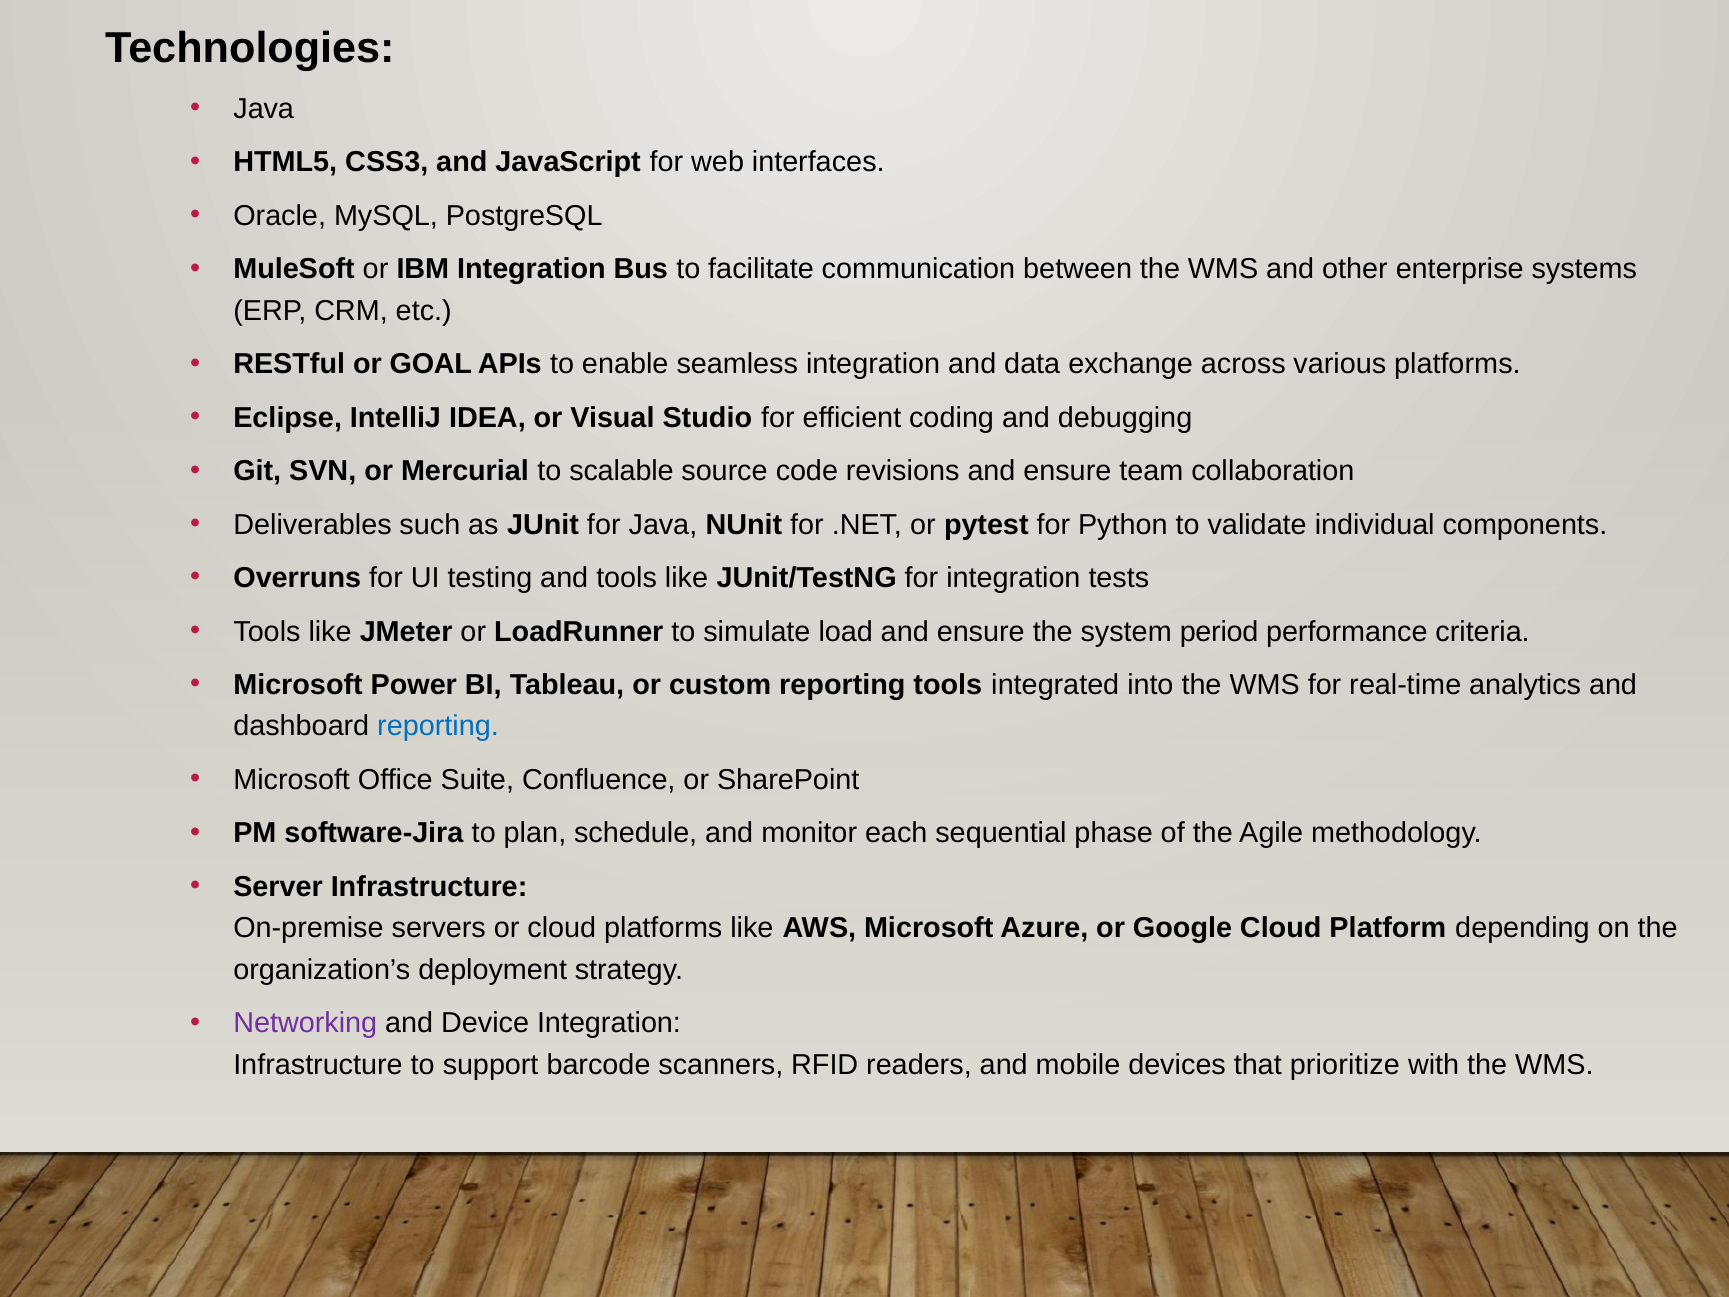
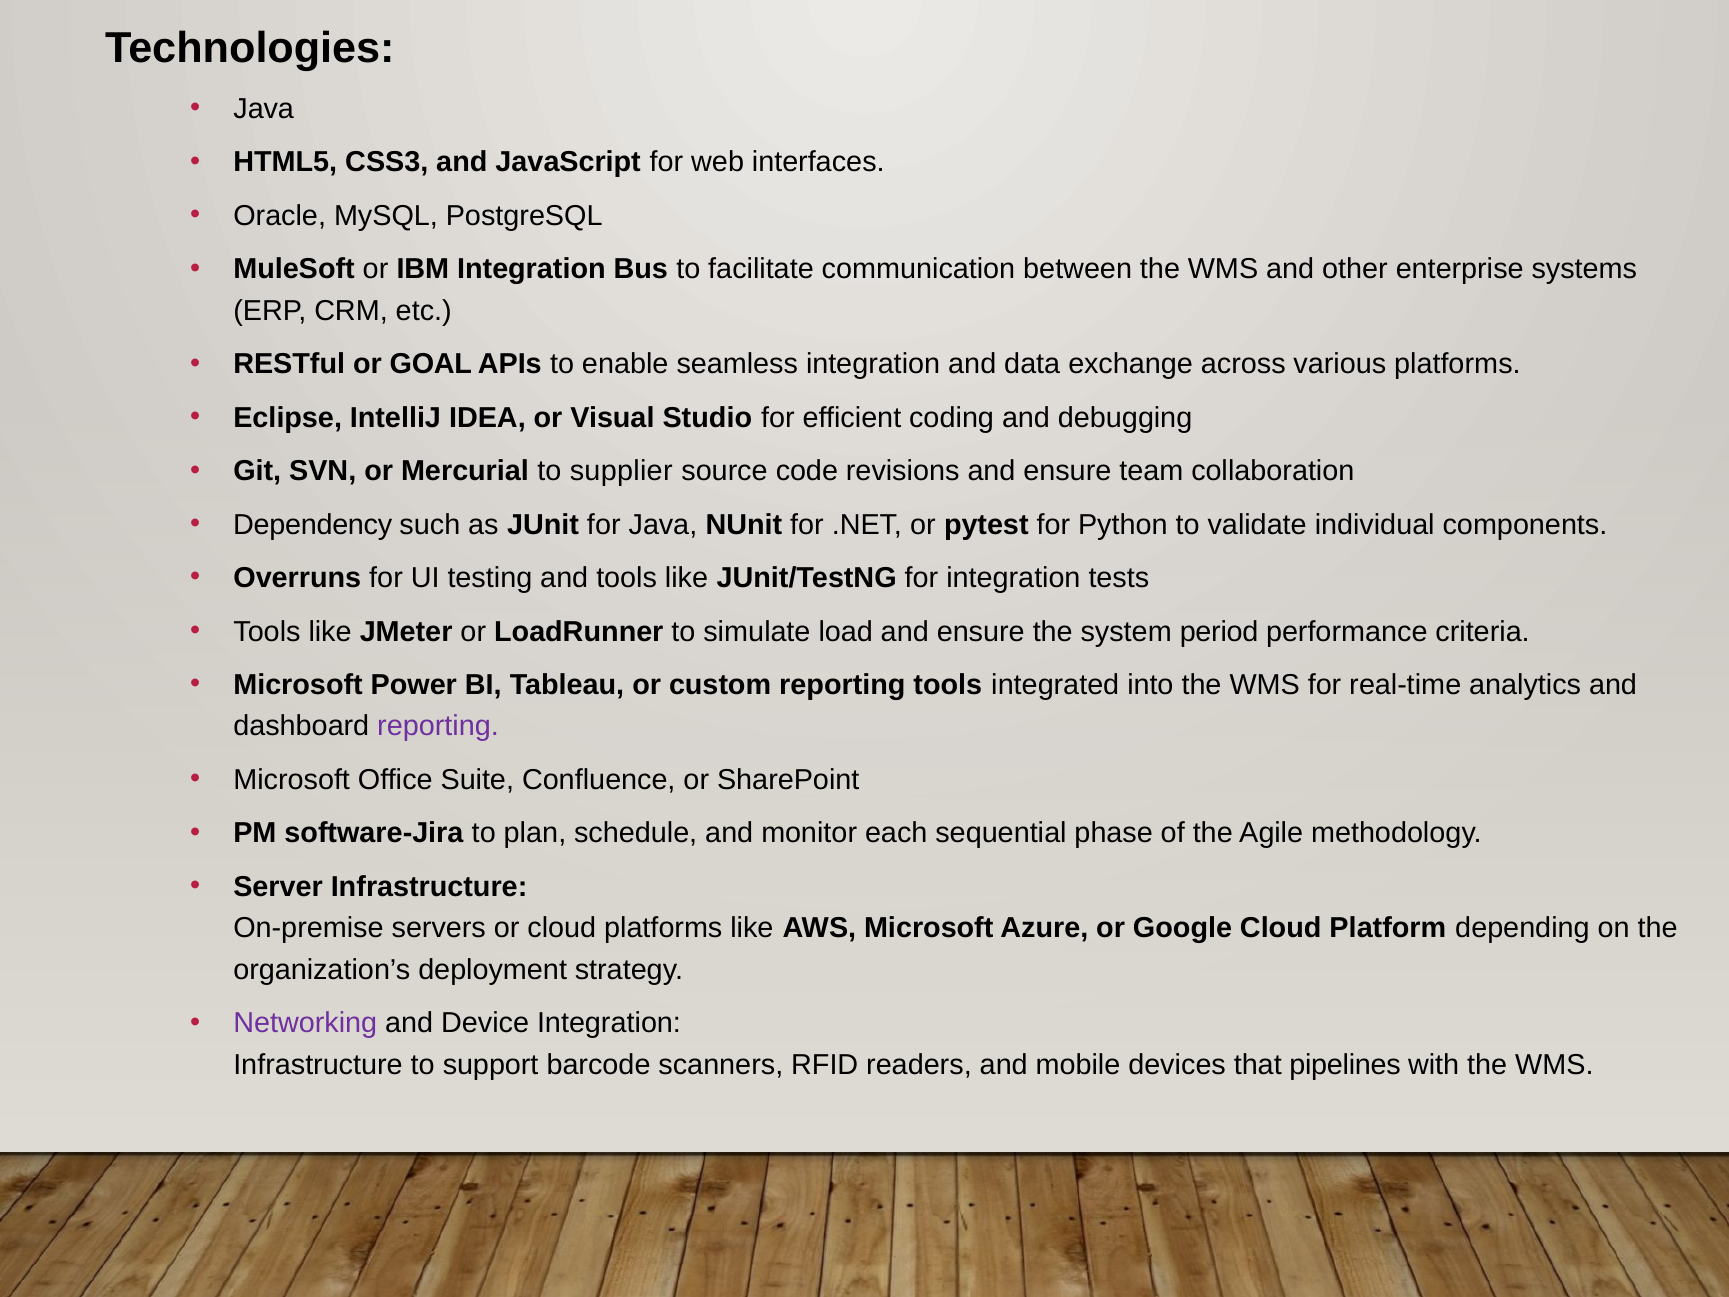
scalable: scalable -> supplier (621, 471)
Deliverables: Deliverables -> Dependency (313, 525)
reporting colour: blue -> purple (438, 726)
prioritize: prioritize -> pipelines (1345, 1064)
